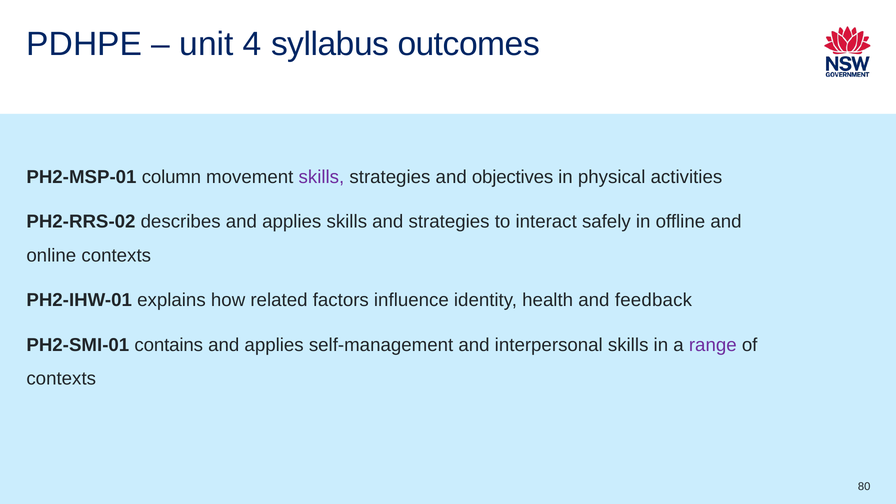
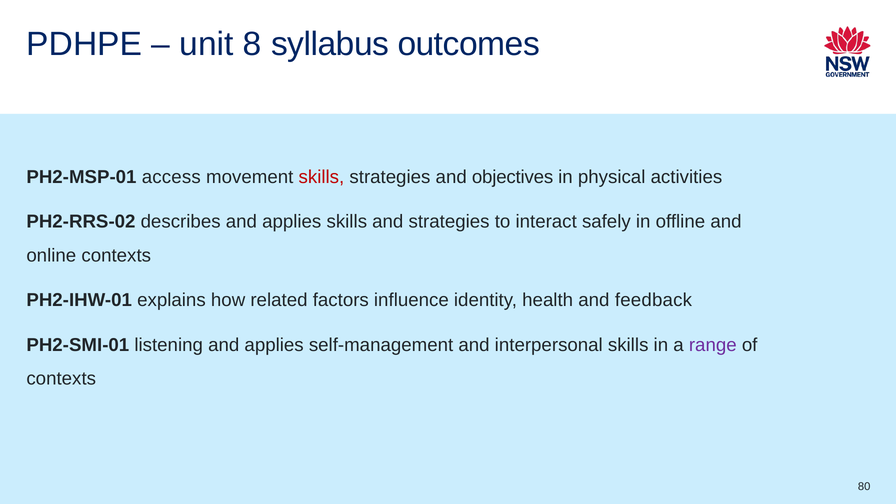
4: 4 -> 8 (252, 44)
column: column -> access (171, 177)
skills colour: purple -> red (321, 177)
contains: contains -> listening (169, 345)
